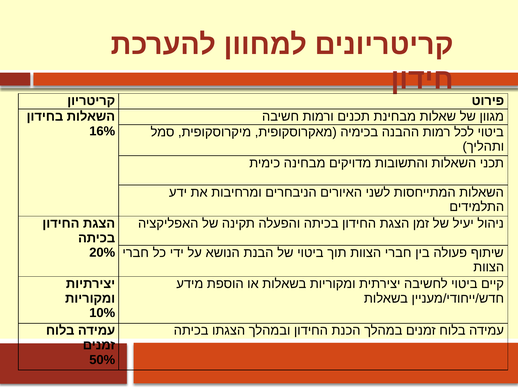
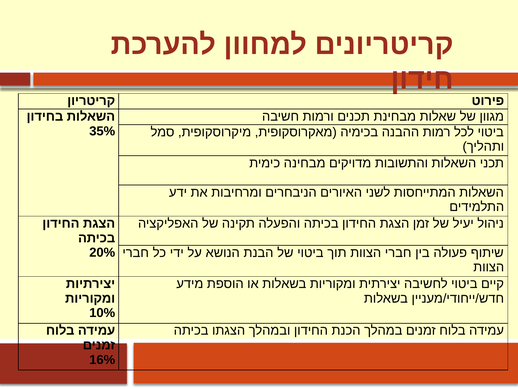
16%: 16% -> 35% (102, 131)
50%: 50% -> 16% (102, 359)
